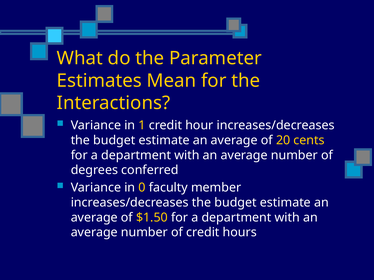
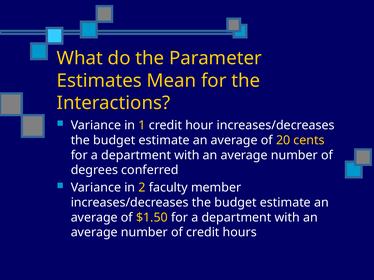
0: 0 -> 2 (142, 188)
